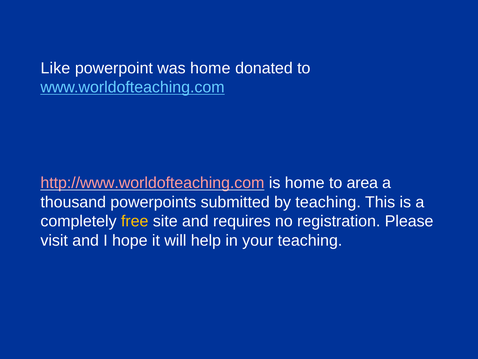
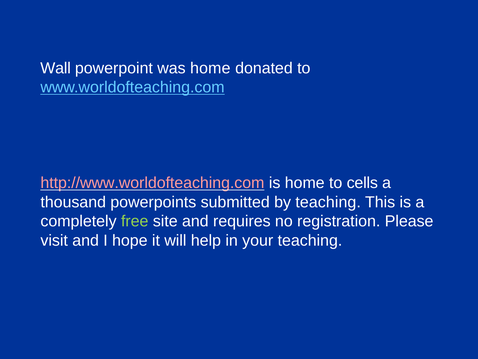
Like: Like -> Wall (56, 68)
area: area -> cells (362, 183)
free colour: yellow -> light green (135, 221)
